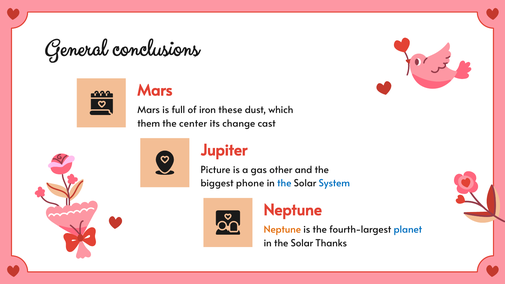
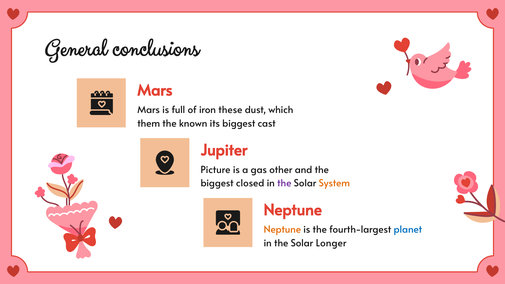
center: center -> known (193, 124)
its change: change -> biggest (239, 124)
phone: phone -> closed (250, 183)
the colour: blue -> purple (284, 183)
System colour: blue -> orange (334, 183)
Thanks: Thanks -> Longer (331, 243)
